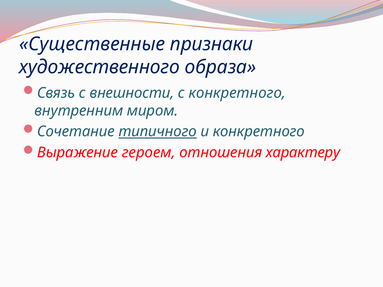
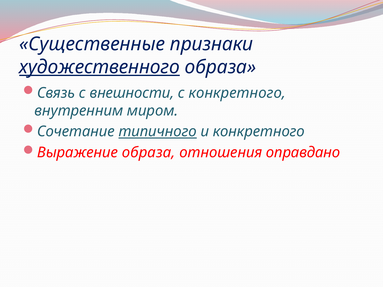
художественного underline: none -> present (99, 67)
Выражение героем: героем -> образа (149, 153)
характеру: характеру -> оправдано (303, 153)
